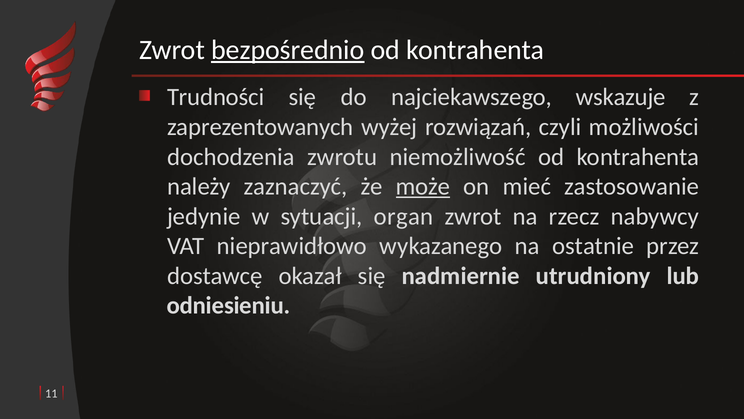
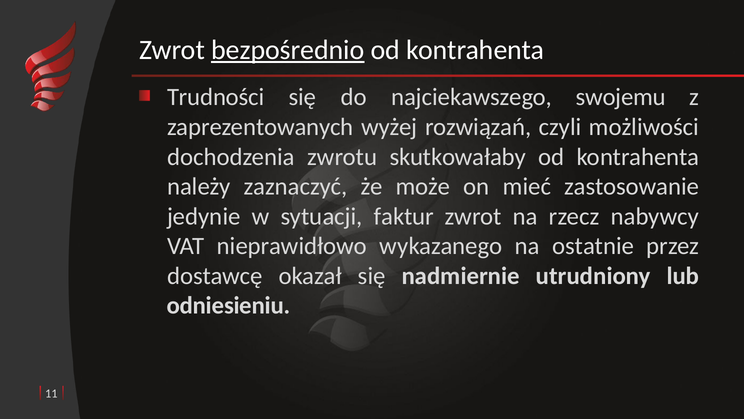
wskazuje: wskazuje -> swojemu (621, 97)
niemożliwość: niemożliwość -> skutkowałaby (458, 157)
może underline: present -> none (423, 186)
organ: organ -> faktur (404, 216)
